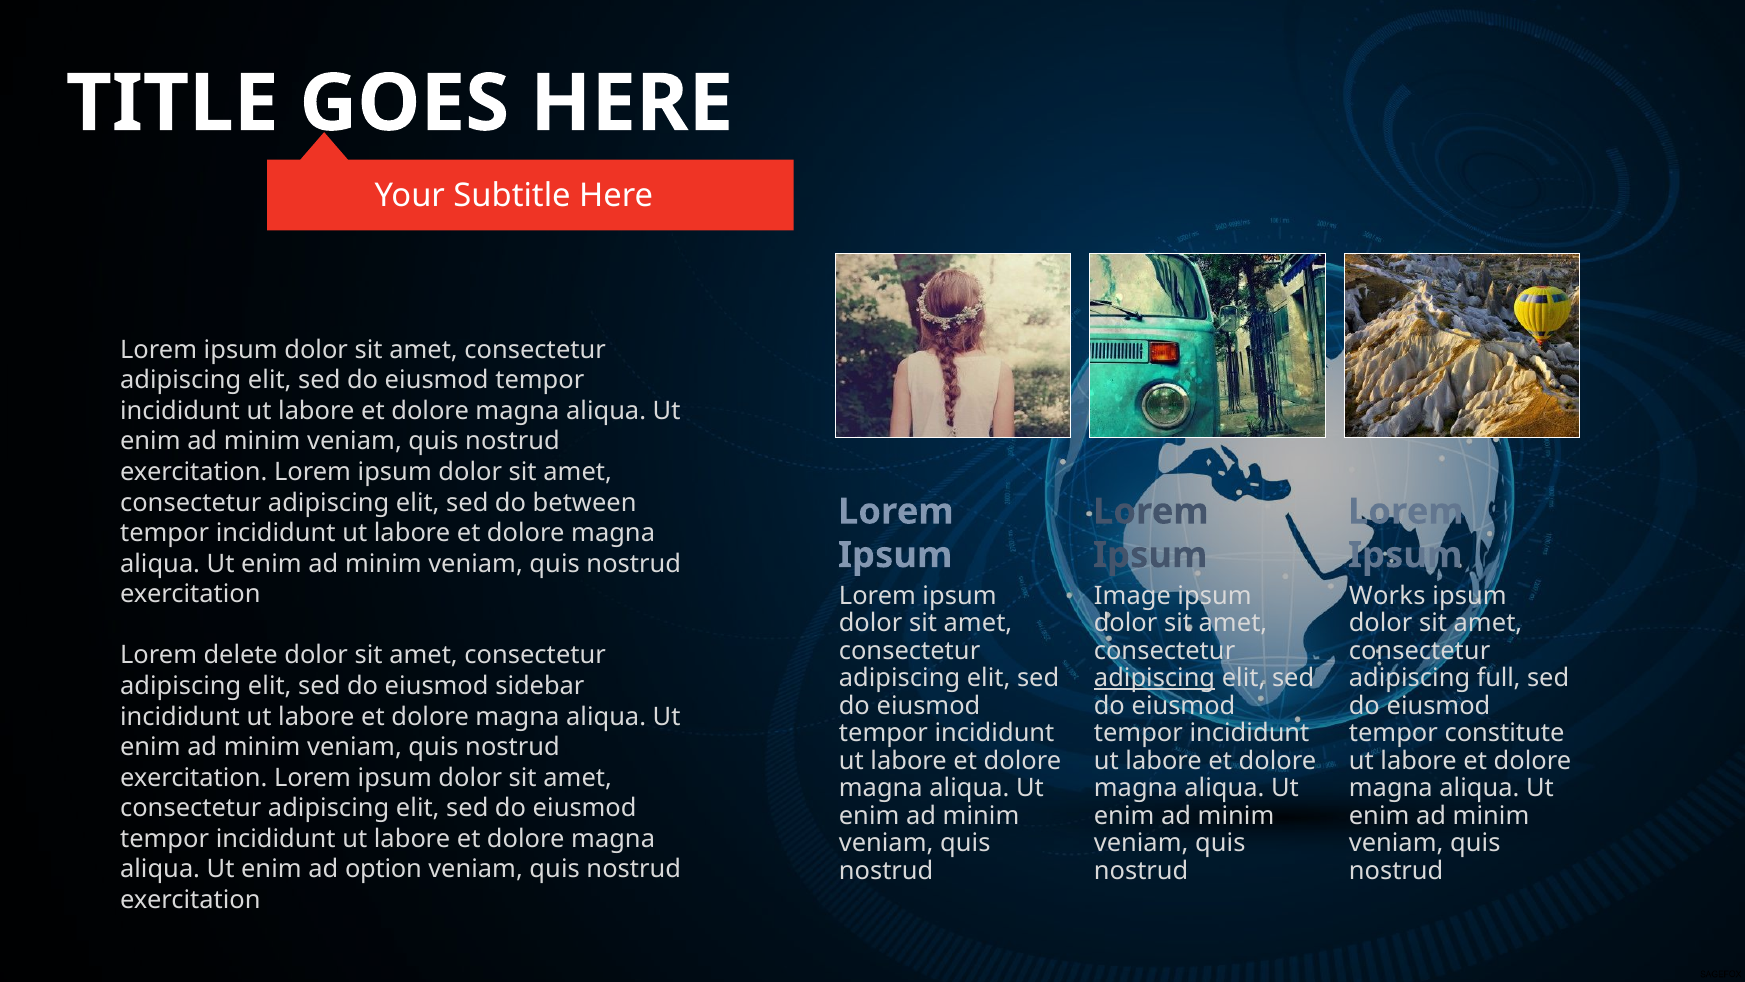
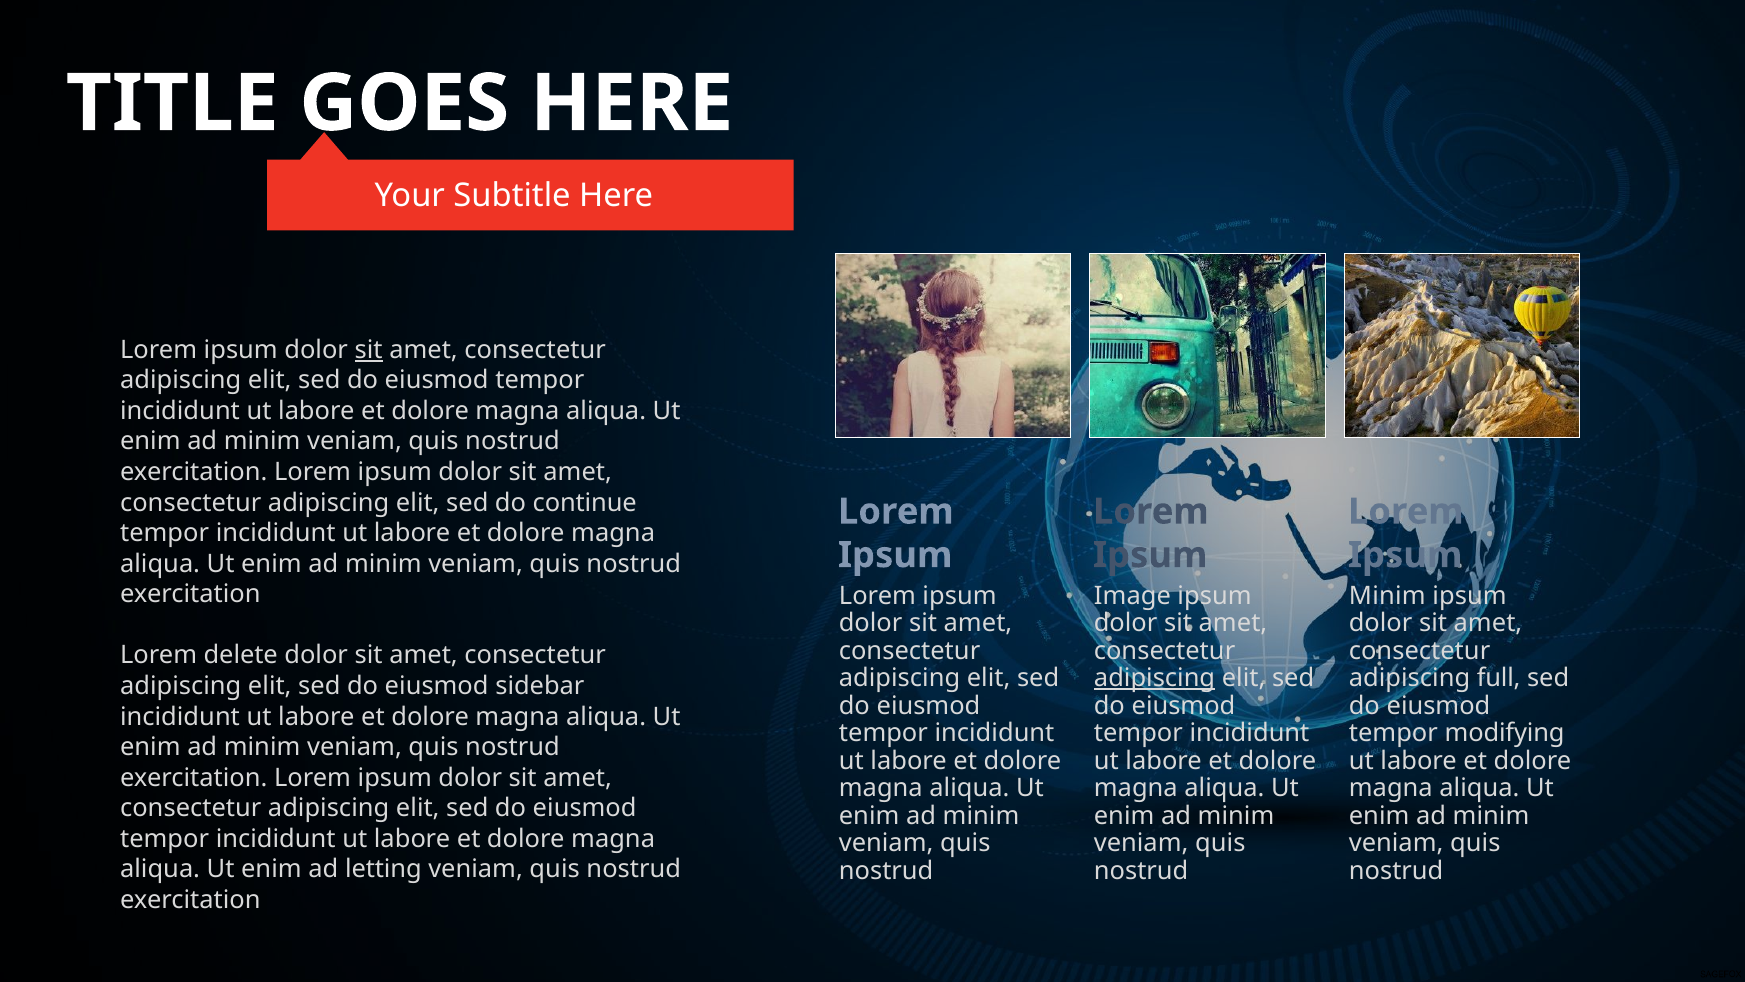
sit underline: none -> present (369, 350)
between: between -> continue (585, 502)
Works: Works -> Minim (1387, 595)
constitute: constitute -> modifying (1505, 733)
option: option -> letting (383, 869)
